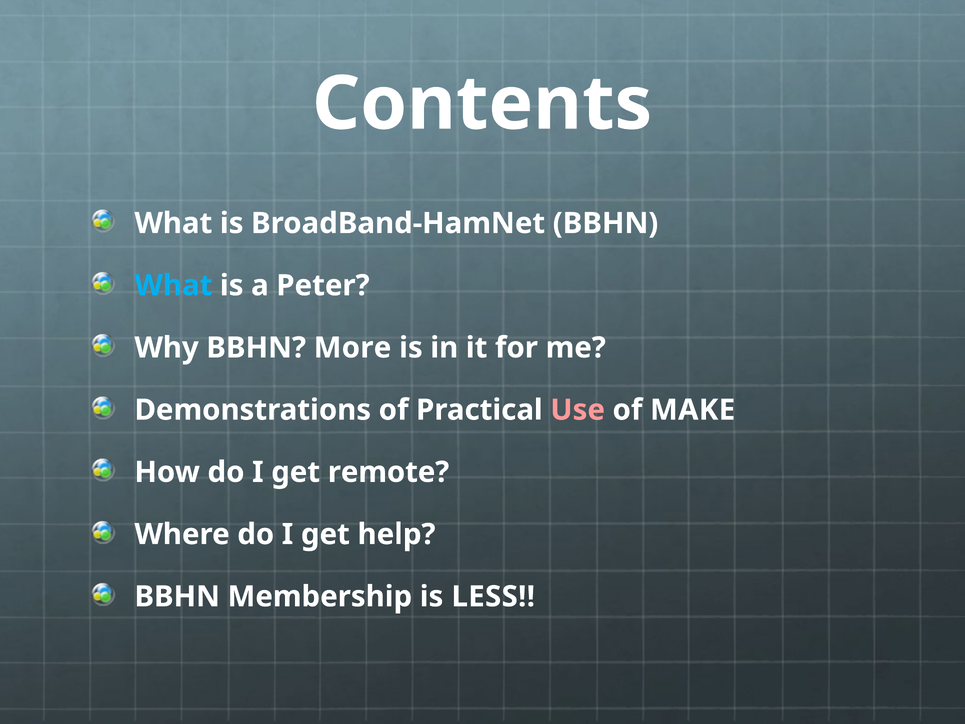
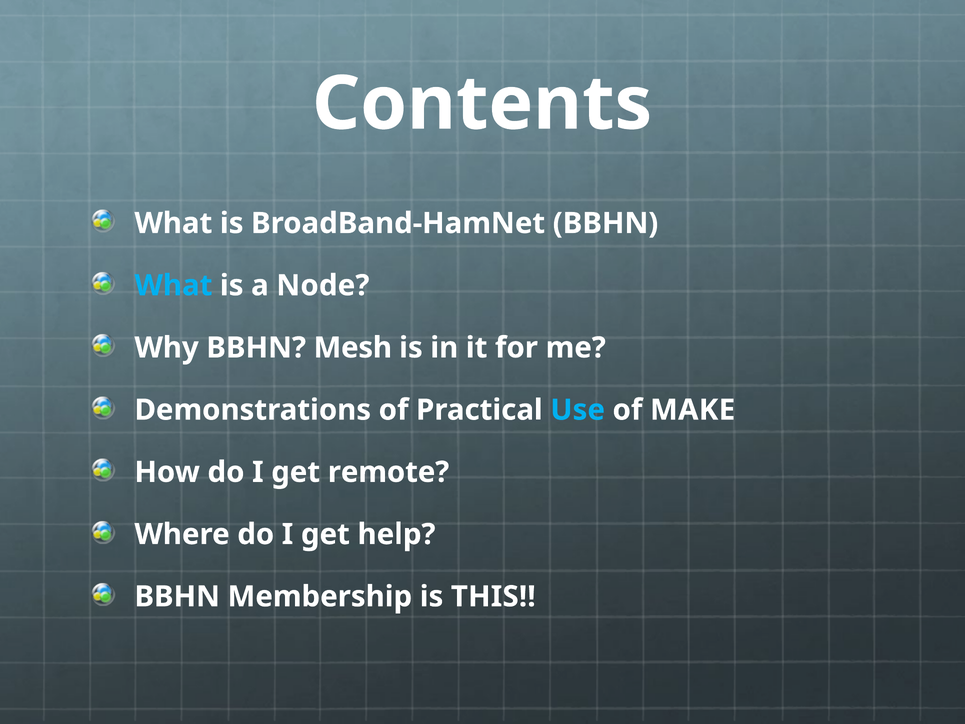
Peter: Peter -> Node (323, 285)
More: More -> Mesh (353, 348)
Use colour: pink -> light blue (578, 410)
LESS: LESS -> THIS (493, 596)
